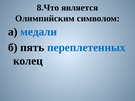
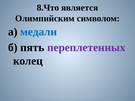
переплетенных colour: blue -> purple (86, 48)
